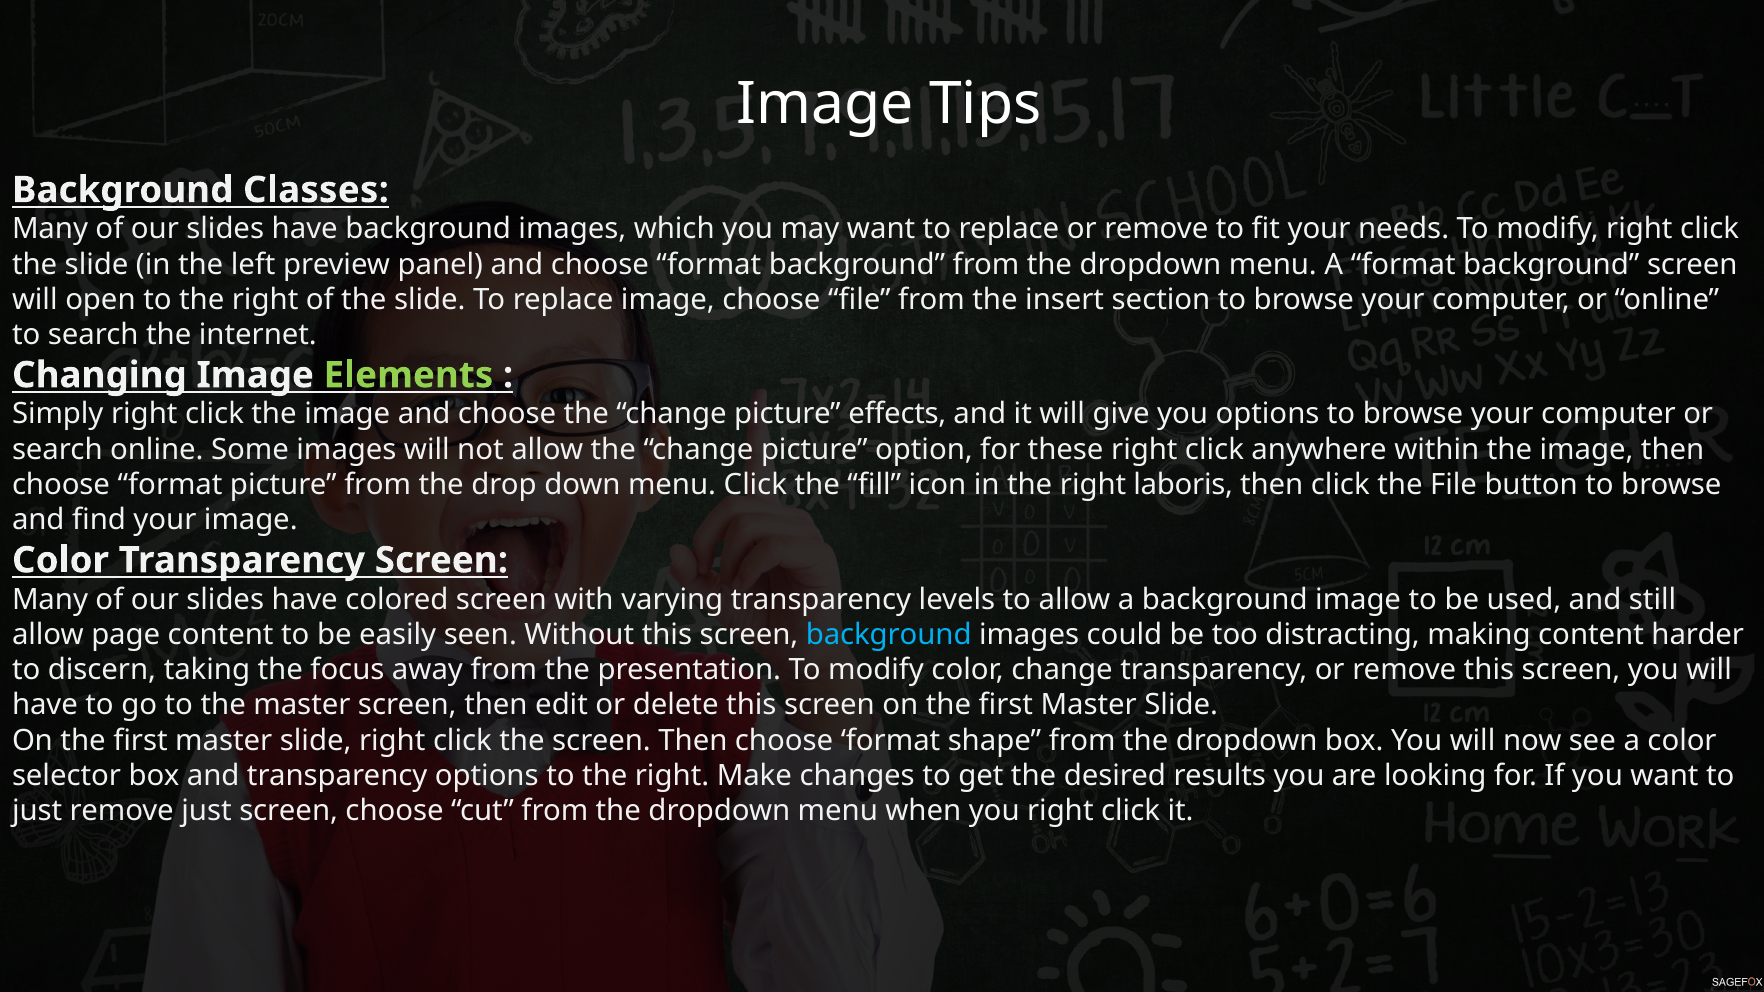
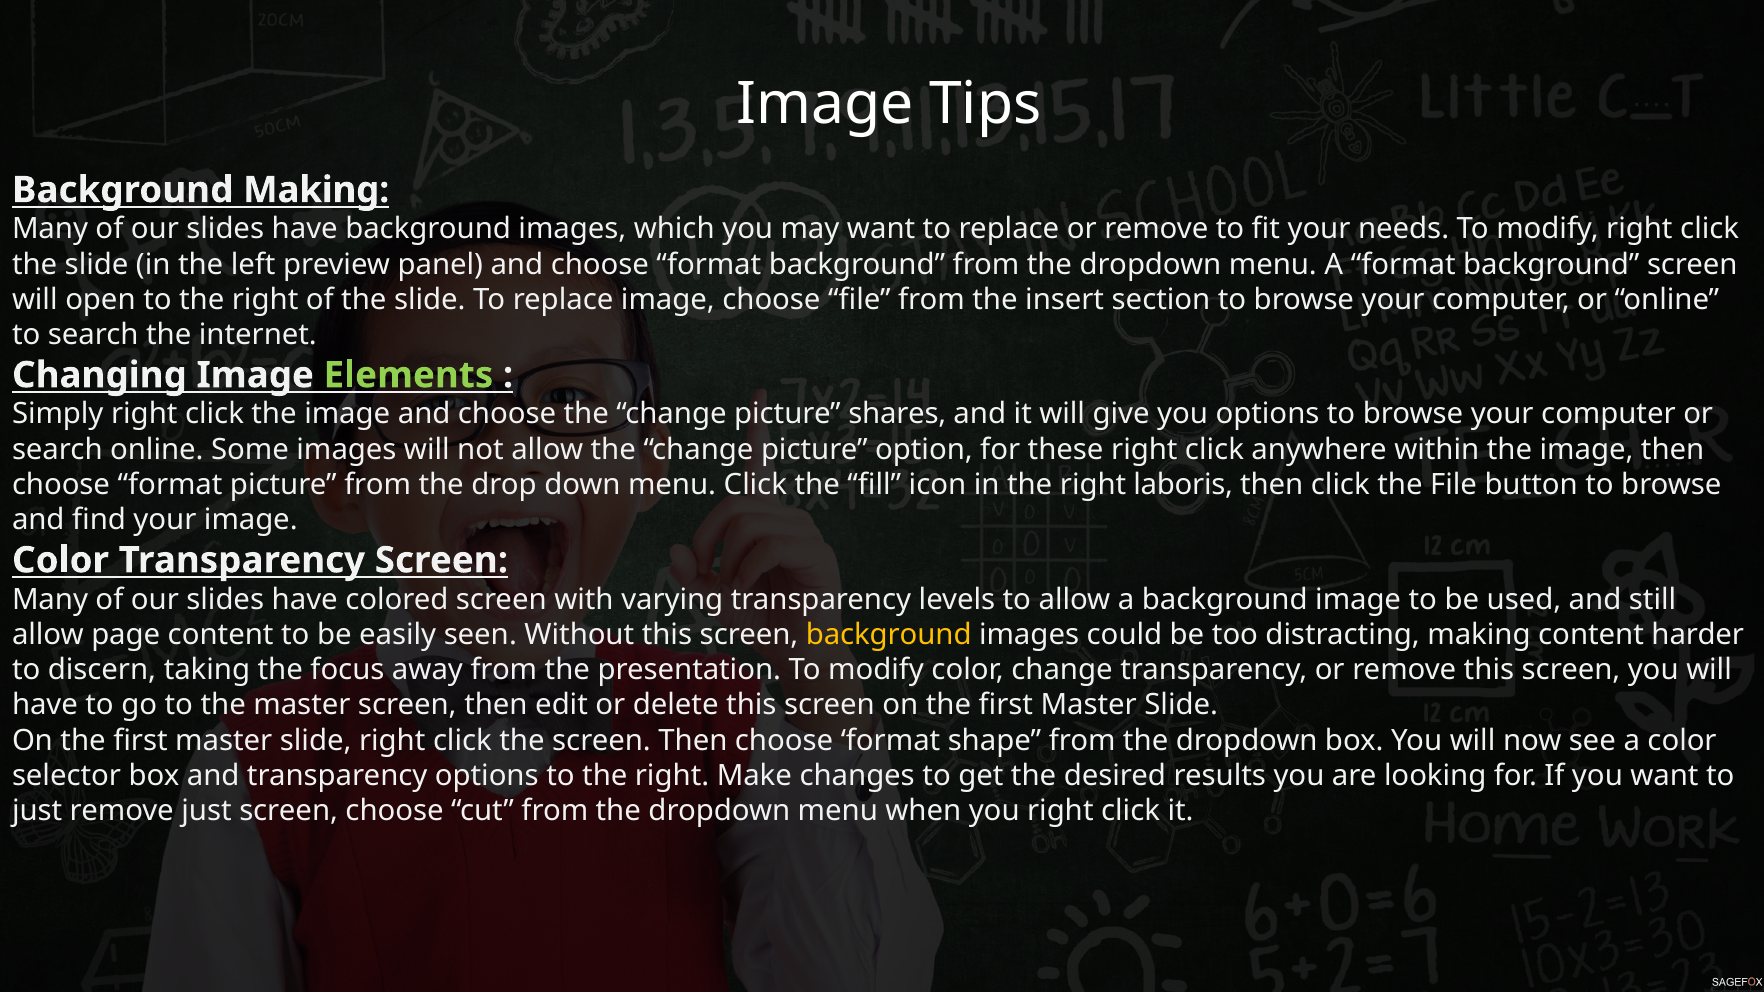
Background Classes: Classes -> Making (316, 190)
effects: effects -> shares (897, 414)
background colour: light blue -> yellow (889, 635)
